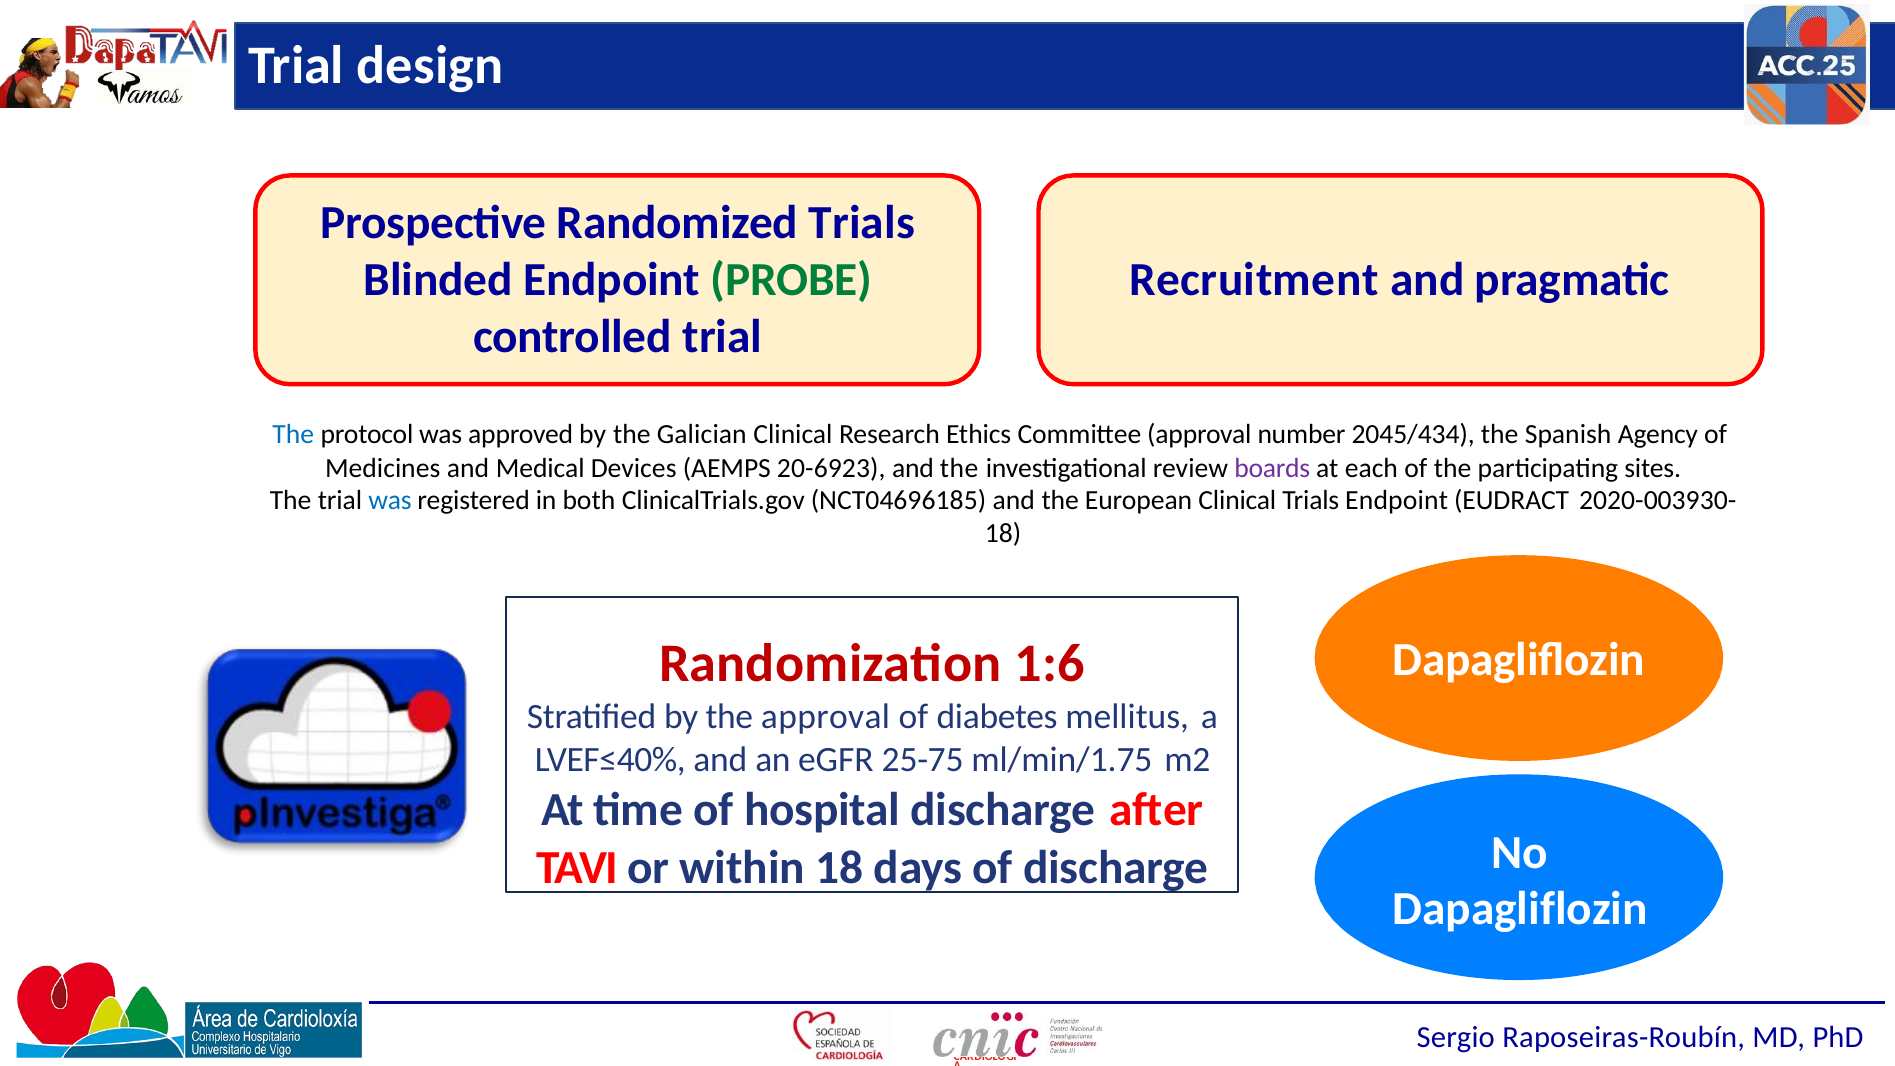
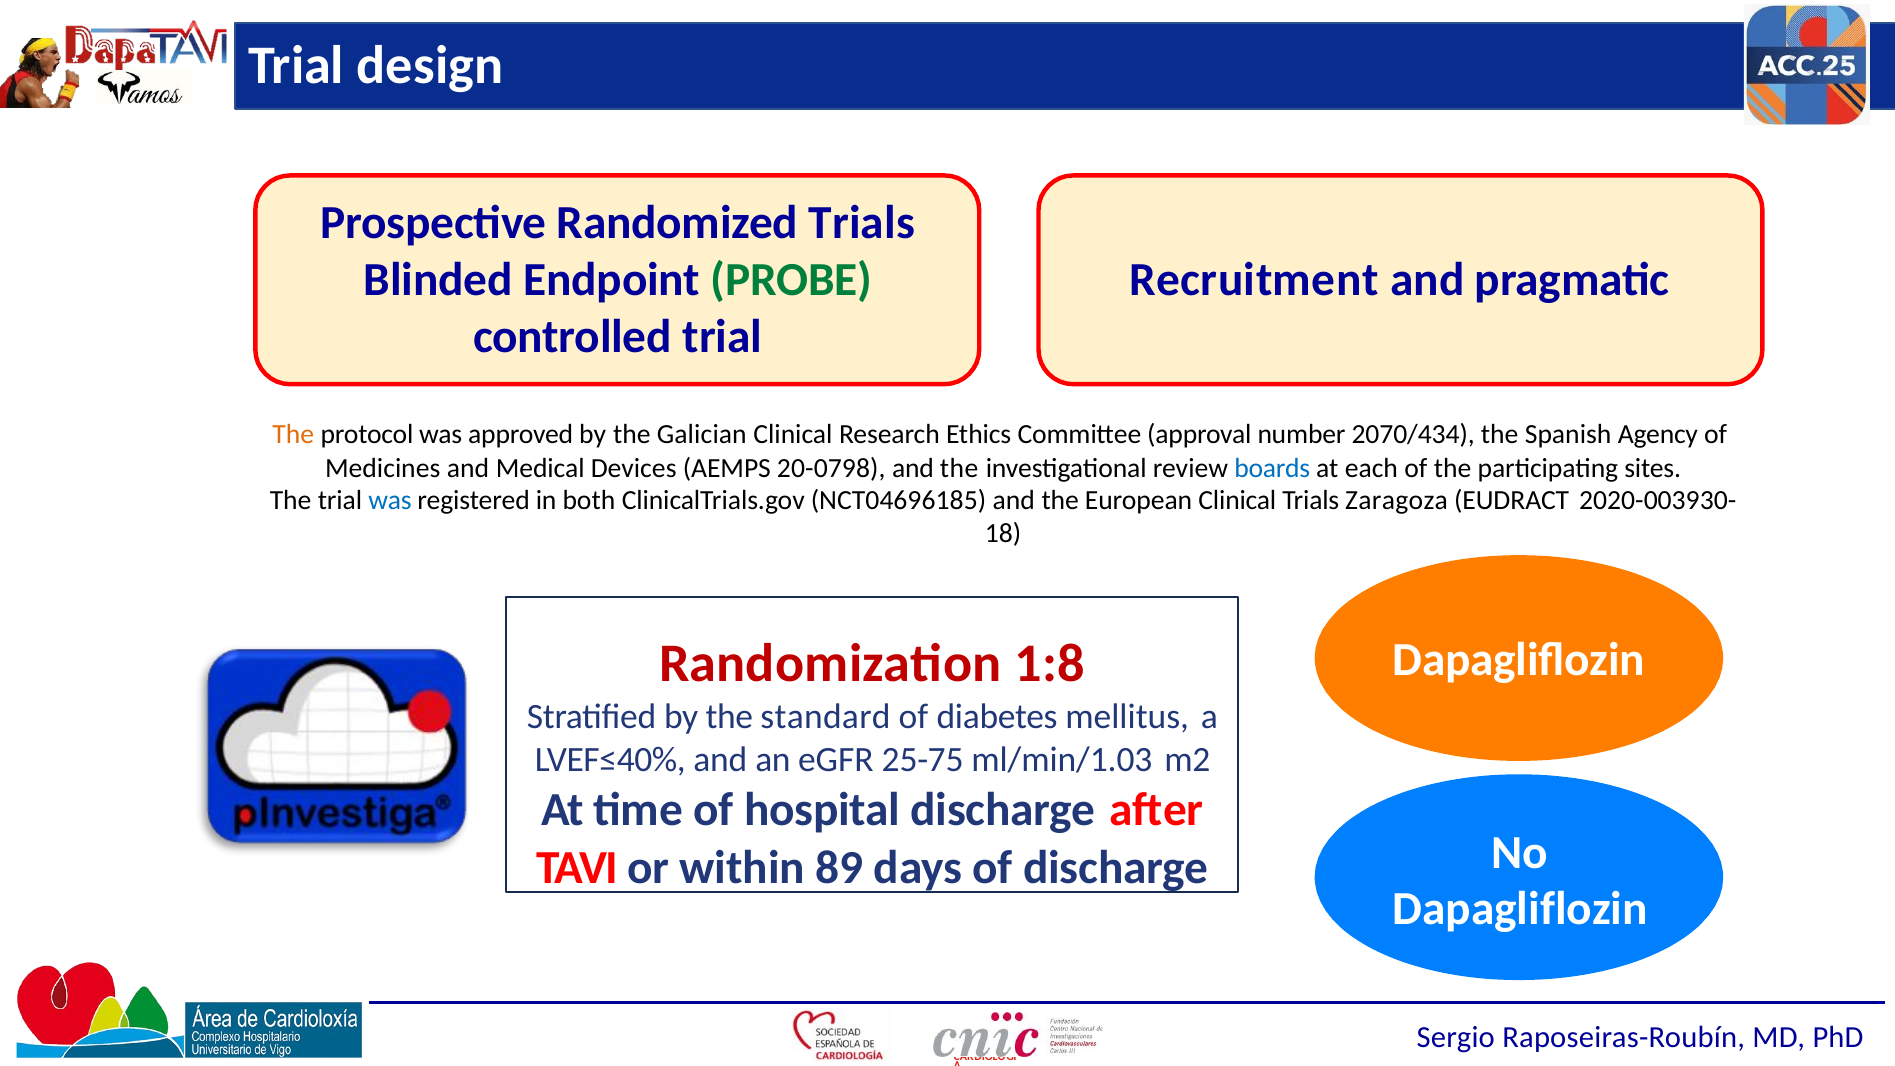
The colour: blue -> orange (293, 434)
2045/434: 2045/434 -> 2070/434 (1413, 434)
20-6923: 20-6923 -> 20-0798 (831, 468)
boards colour: purple -> blue (1272, 468)
Trials Endpoint: Endpoint -> Zaragoza (1397, 501)
1:6: 1:6 -> 1:8 (1050, 663)
the approval: approval -> standard (826, 717)
ml/min/1.75: ml/min/1.75 -> ml/min/1.03 (1062, 759)
within 18: 18 -> 89 (840, 867)
